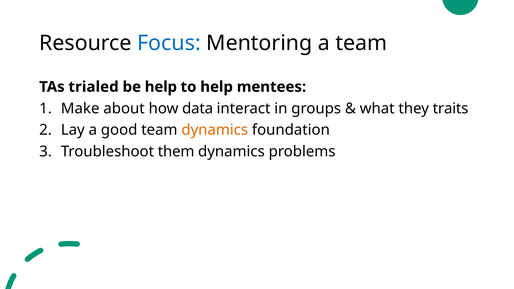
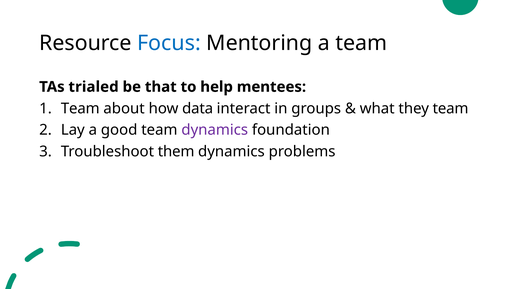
be help: help -> that (161, 87)
Make: Make -> Team (80, 108)
they traits: traits -> team (451, 108)
dynamics colour: orange -> purple (215, 130)
